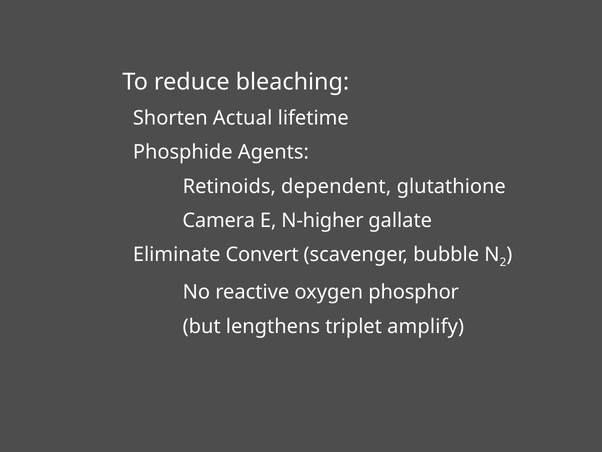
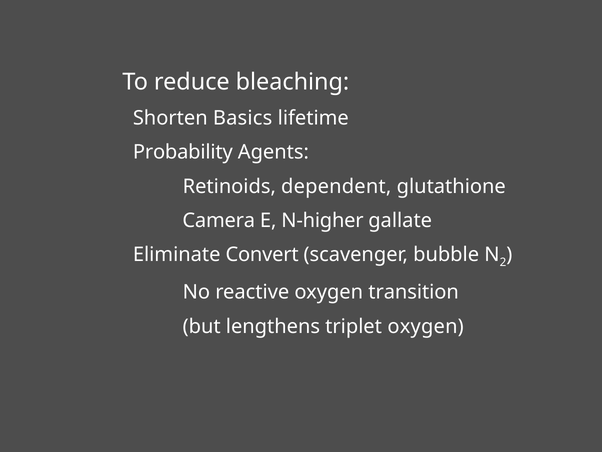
Actual: Actual -> Basics (243, 118)
Phosphide: Phosphide -> Probability (183, 152)
phosphor: phosphor -> transition (414, 292)
triplet amplify: amplify -> oxygen (426, 326)
